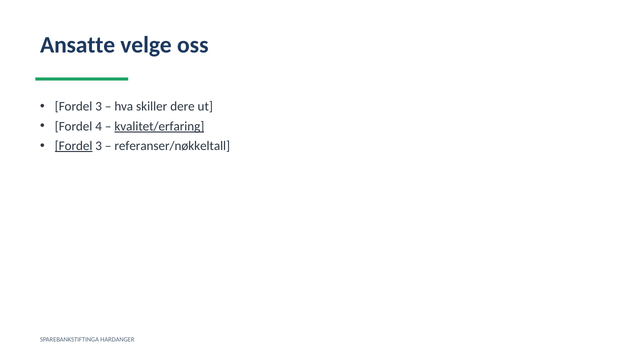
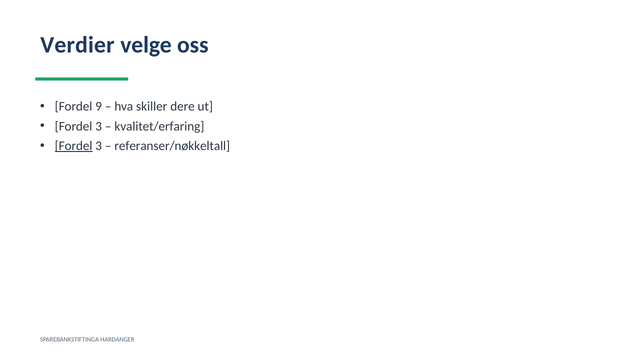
Ansatte: Ansatte -> Verdier (77, 45)
3: 3 -> 9 (99, 107)
4: 4 -> 3 (99, 126)
kvalitet/erfaring underline: present -> none (159, 126)
